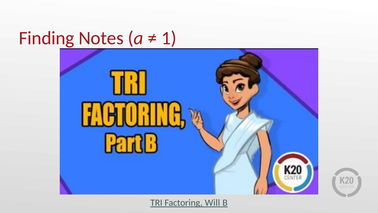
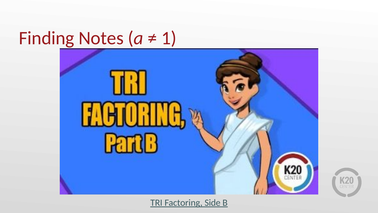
Will: Will -> Side (213, 202)
